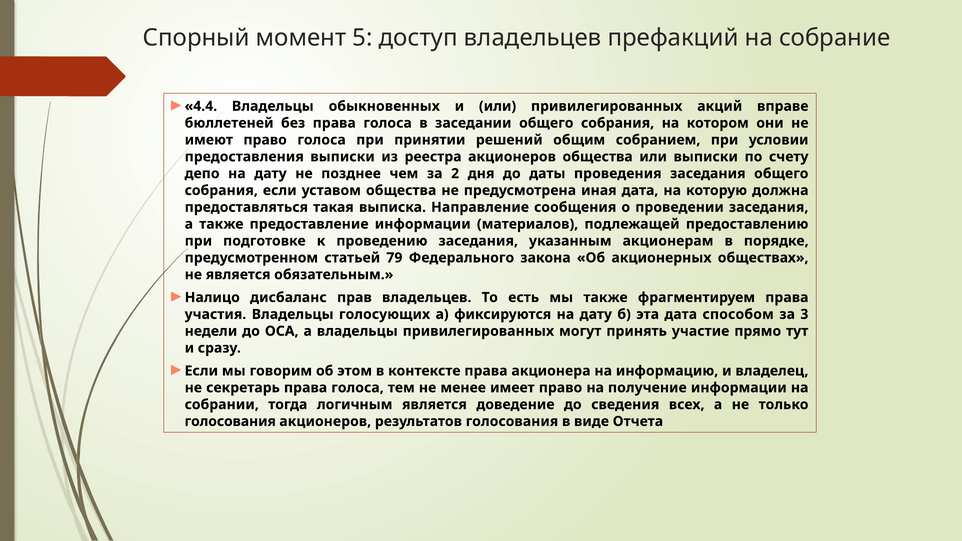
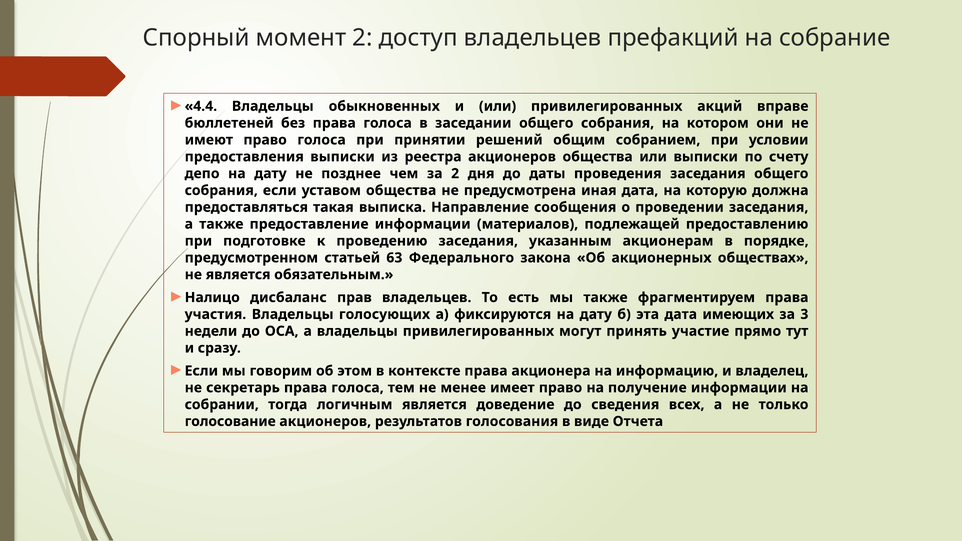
момент 5: 5 -> 2 (363, 38)
79: 79 -> 63 (394, 258)
способом: способом -> имеющих (738, 314)
голосования: голосования -> голосование (230, 421)
